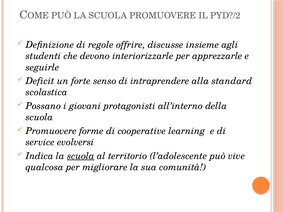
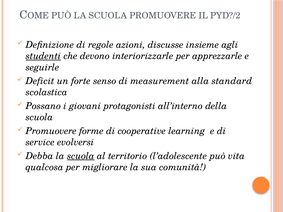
offrire: offrire -> azioni (131, 45)
studenti underline: none -> present (43, 56)
intraprendere: intraprendere -> measurement (160, 81)
Indica: Indica -> Debba (40, 156)
vive: vive -> vita (237, 156)
